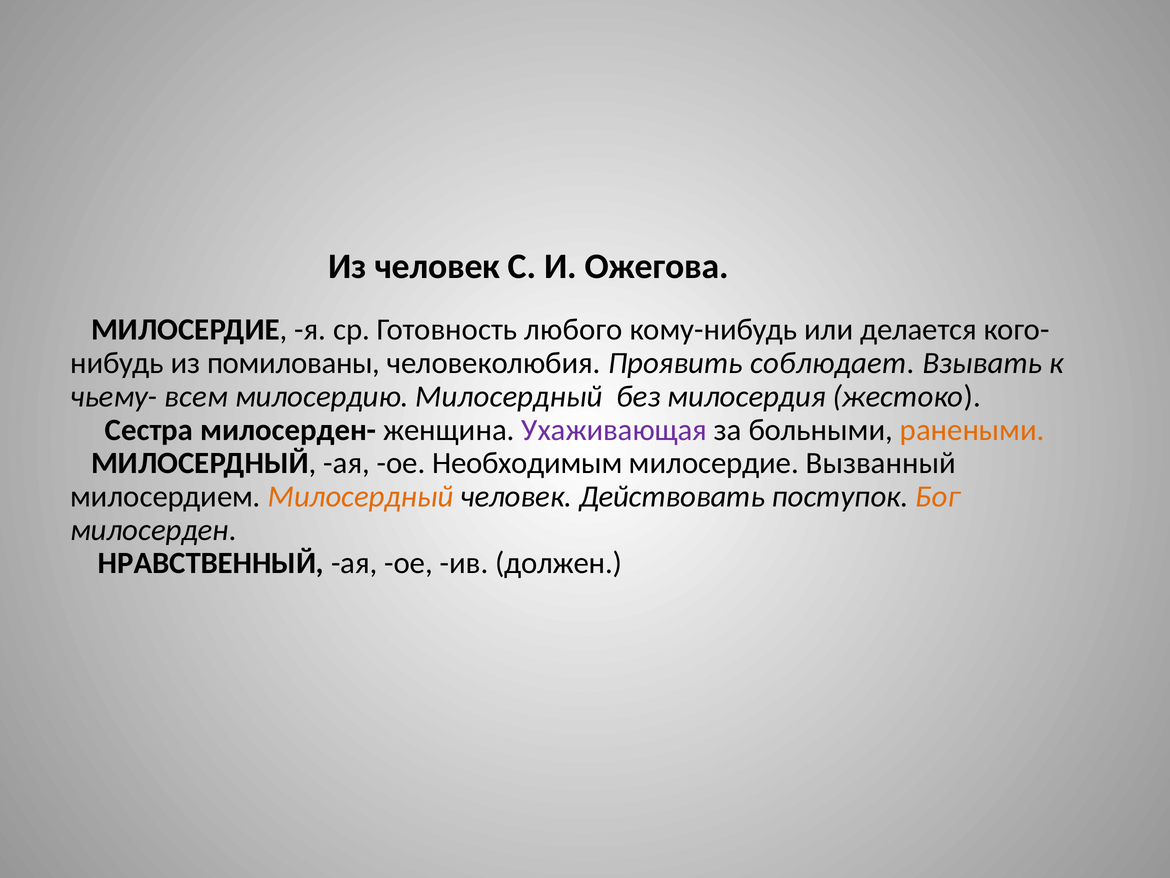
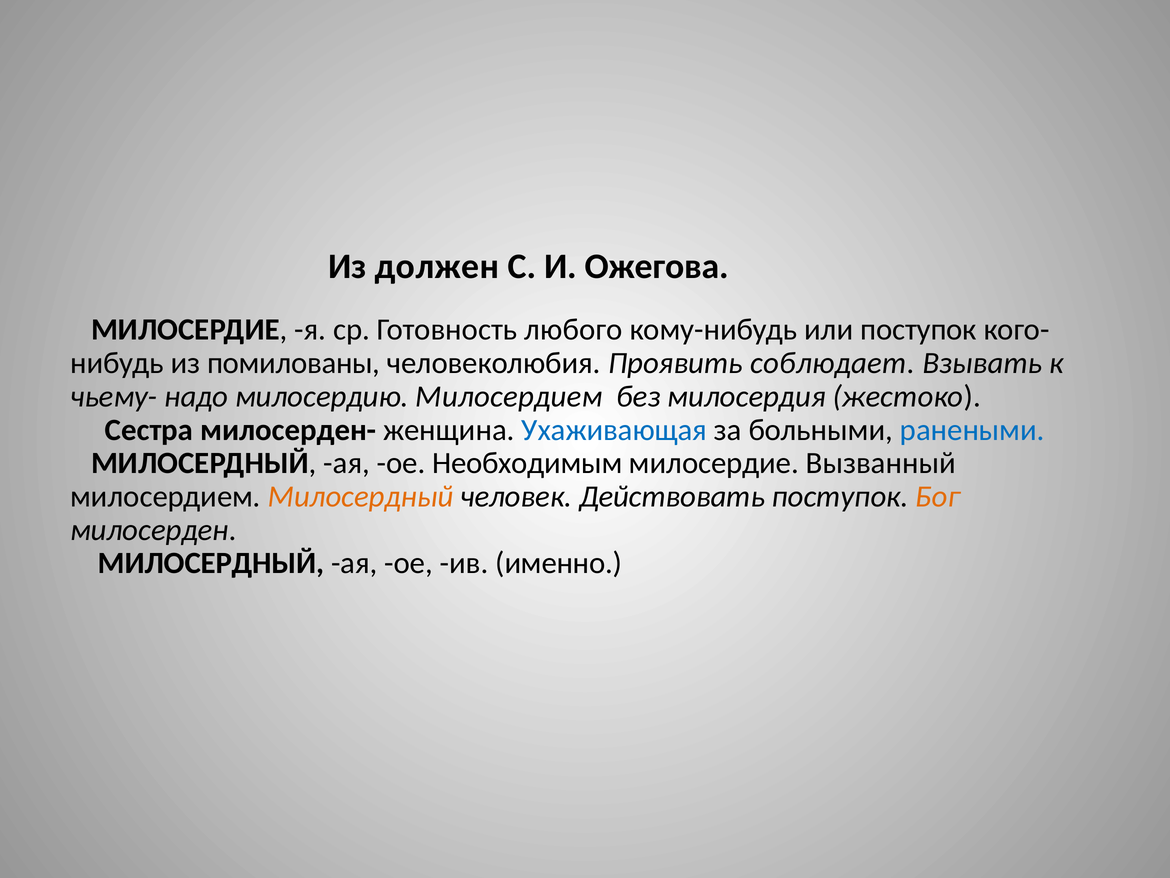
Из человек: человек -> должен (437, 266)
или делается: делается -> поступок (919, 330)
всем: всем -> надо (196, 396)
милосердию Милосердный: Милосердный -> Милосердием (509, 396)
Ухаживающая colour: purple -> blue (614, 430)
ранеными colour: orange -> blue (972, 430)
НРАВСТВЕННЫЙ: НРАВСТВЕННЫЙ -> МИЛОСЕРДНЫЙ (211, 563)
должен: должен -> именно (559, 563)
